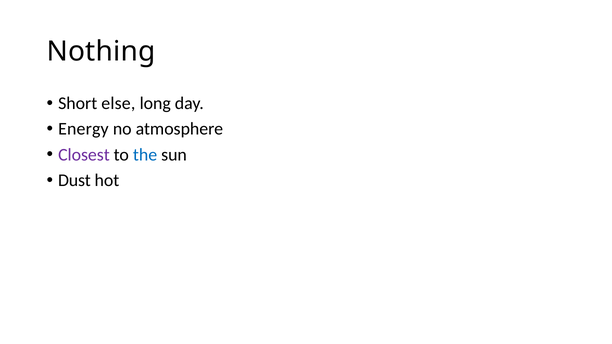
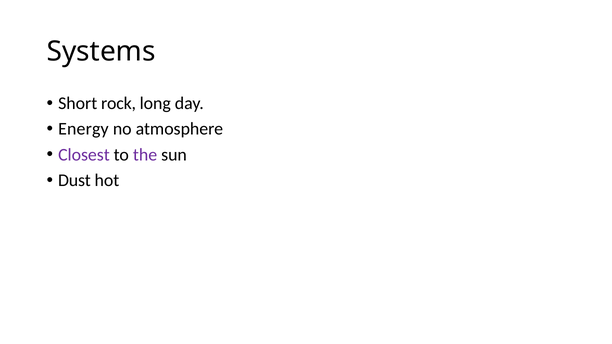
Nothing: Nothing -> Systems (101, 51)
else: else -> rock (119, 103)
the colour: blue -> purple (145, 155)
